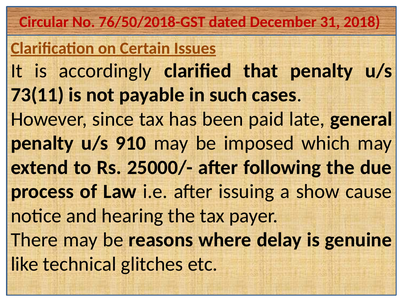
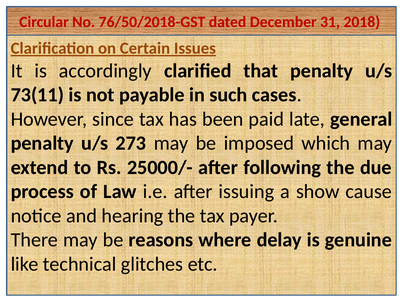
910: 910 -> 273 (131, 143)
